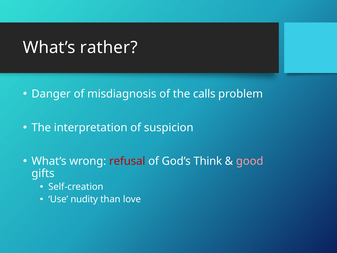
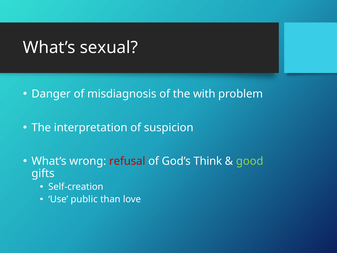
rather: rather -> sexual (109, 48)
calls: calls -> with (204, 94)
good colour: pink -> light green (250, 161)
nudity: nudity -> public (84, 199)
